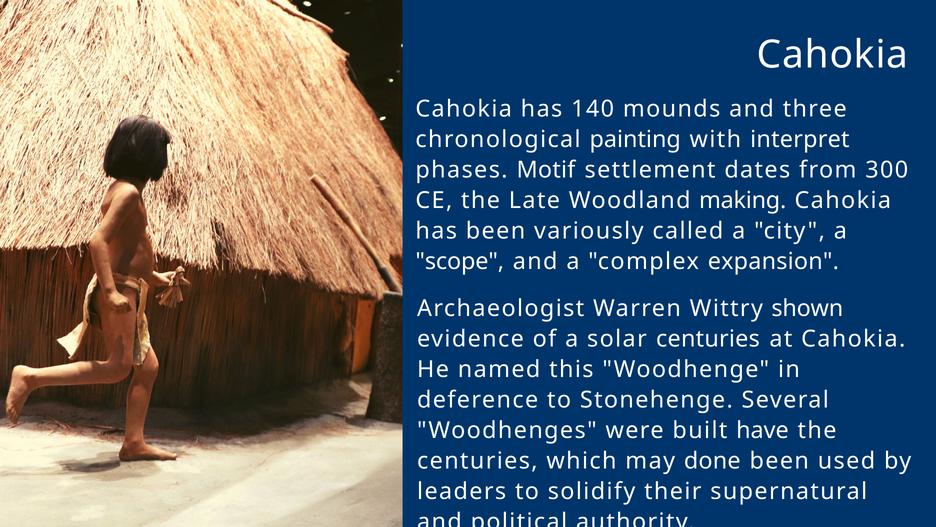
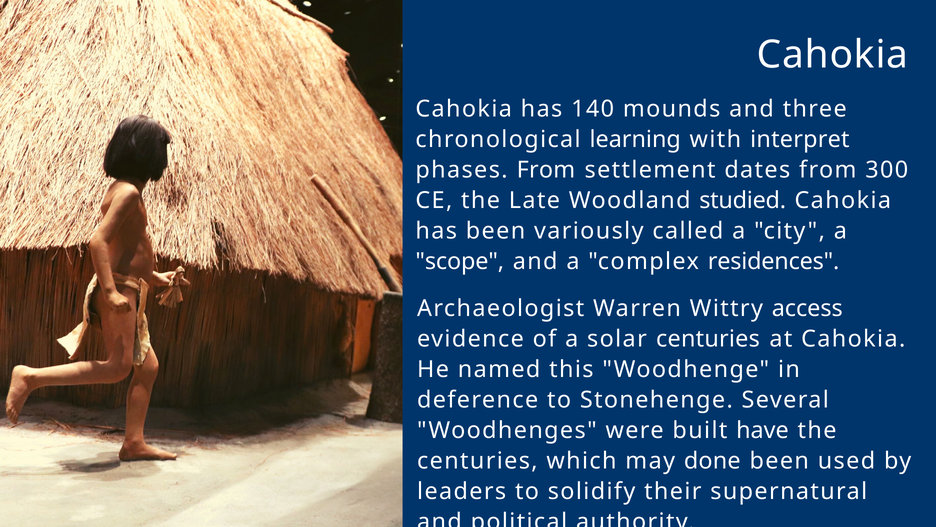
painting: painting -> learning (635, 139)
phases Motif: Motif -> From (546, 170)
making: making -> studied (743, 200)
expansion: expansion -> residences (774, 261)
shown: shown -> access (807, 308)
